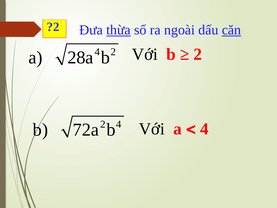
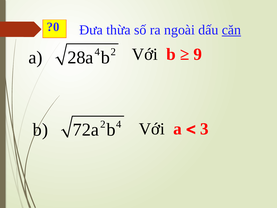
?2: ?2 -> ?0 (53, 27)
thừa underline: present -> none (119, 30)
2: 2 -> 9 (198, 54)
4: 4 -> 3 (204, 129)
